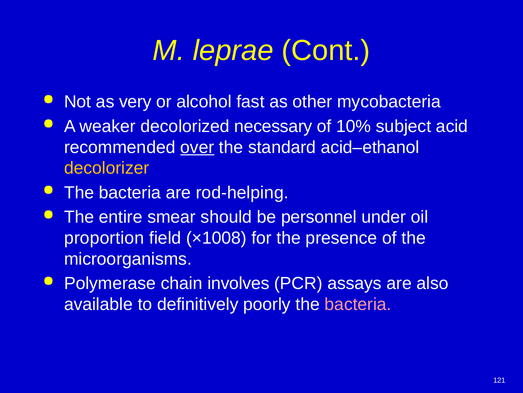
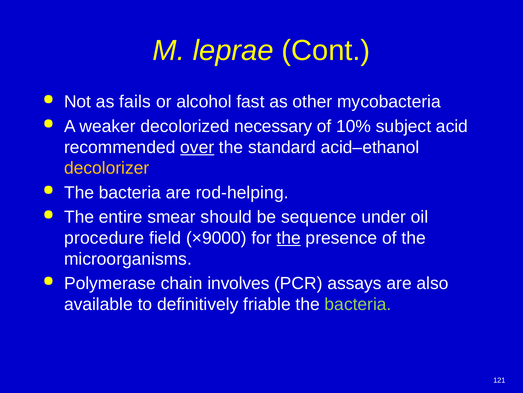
very: very -> fails (135, 102)
personnel: personnel -> sequence (319, 217)
proportion: proportion -> procedure (104, 238)
×1008: ×1008 -> ×9000 (216, 238)
the underline: none -> present (289, 238)
poorly: poorly -> friable (267, 304)
bacteria colour: pink -> light green (358, 304)
